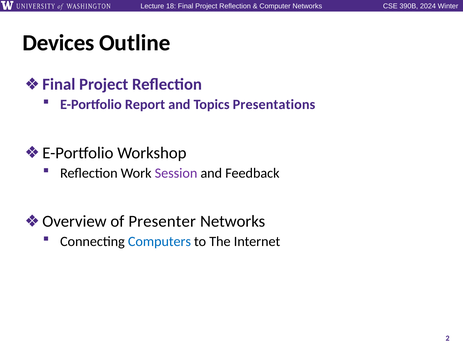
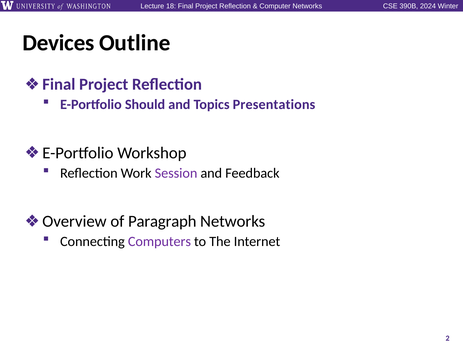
Report: Report -> Should (145, 105)
Presenter: Presenter -> Paragraph (162, 222)
Computers colour: blue -> purple (159, 242)
